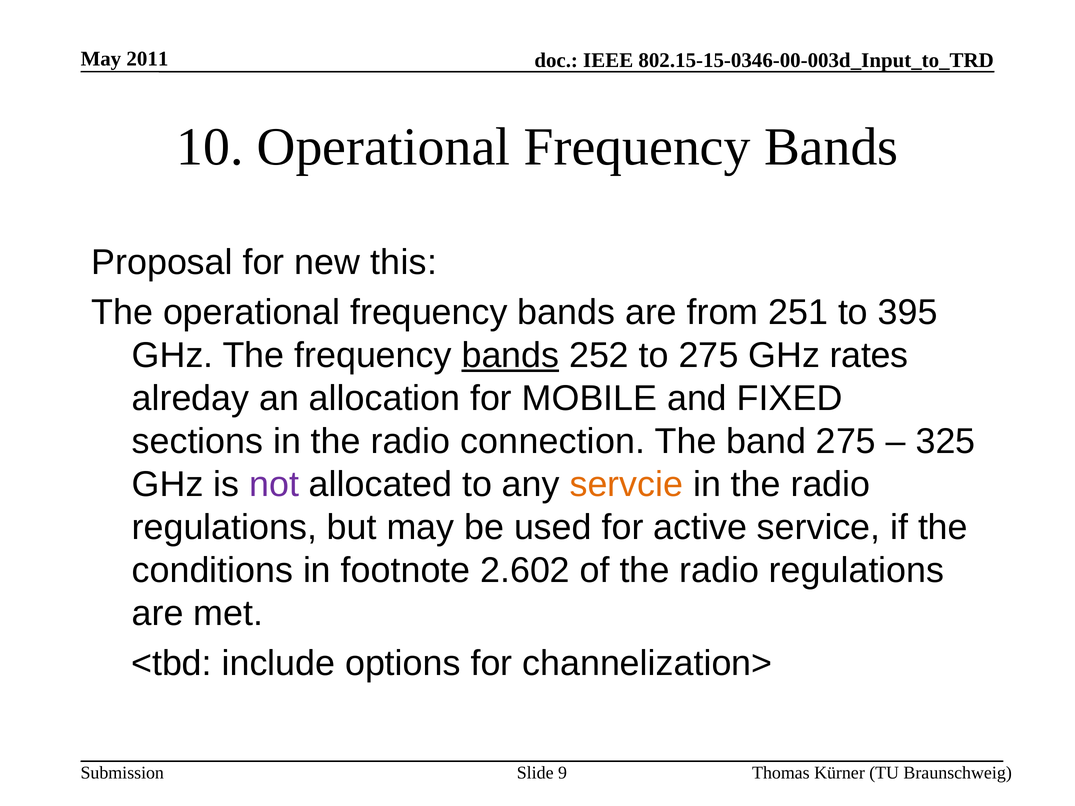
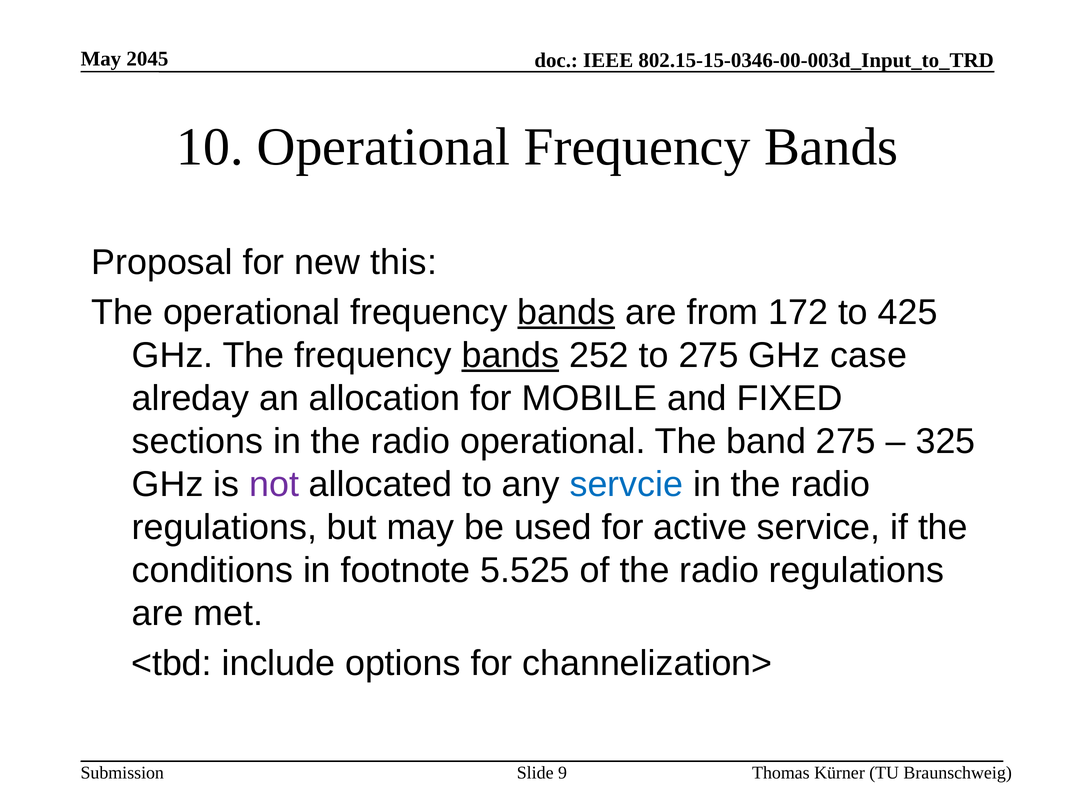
2011: 2011 -> 2045 (147, 59)
bands underline: none -> present (566, 312)
251: 251 -> 172 (798, 312)
395: 395 -> 425 (908, 312)
rates: rates -> case (869, 355)
radio connection: connection -> operational (553, 441)
servcie colour: orange -> blue (626, 484)
2.602: 2.602 -> 5.525 (525, 570)
